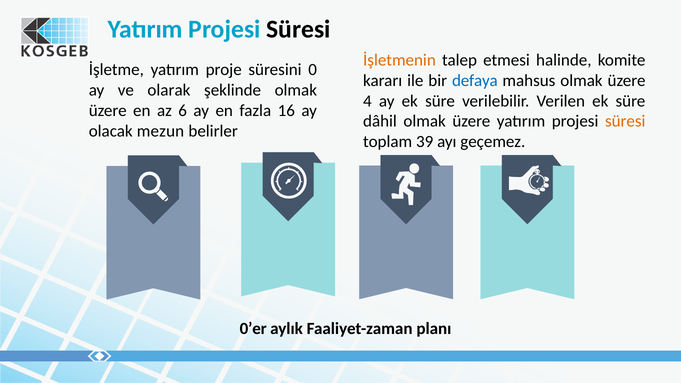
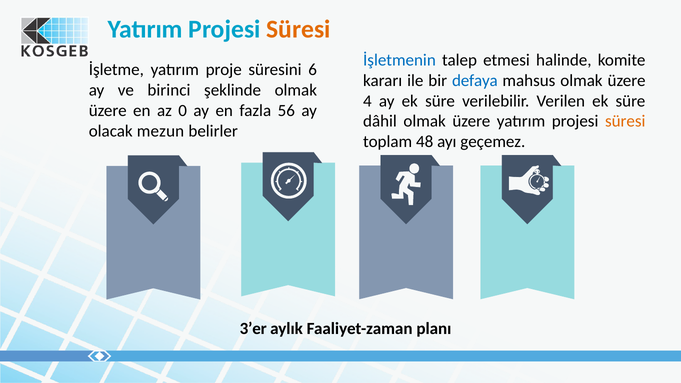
Süresi colour: black -> orange (298, 29)
İşletmenin colour: orange -> blue (399, 60)
0: 0 -> 6 (313, 70)
olarak: olarak -> birinci (169, 90)
6: 6 -> 0 (183, 111)
16: 16 -> 56 (286, 111)
39: 39 -> 48 (425, 142)
0’er: 0’er -> 3’er (253, 329)
